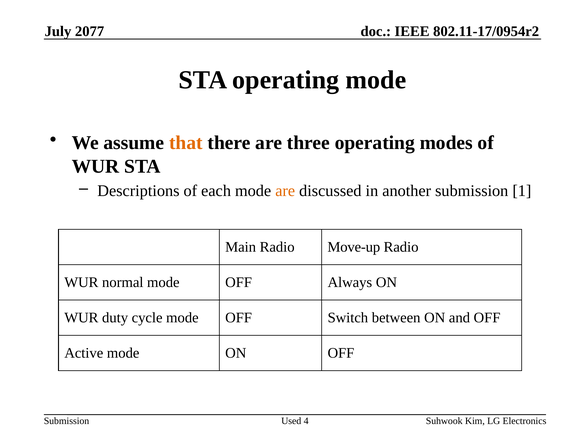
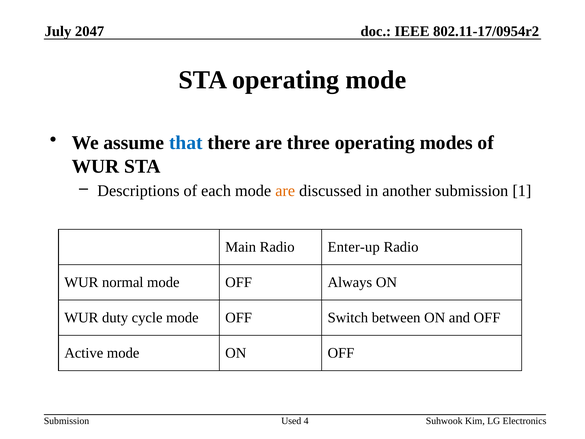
2077: 2077 -> 2047 (90, 31)
that colour: orange -> blue (186, 143)
Move-up: Move-up -> Enter-up (354, 247)
